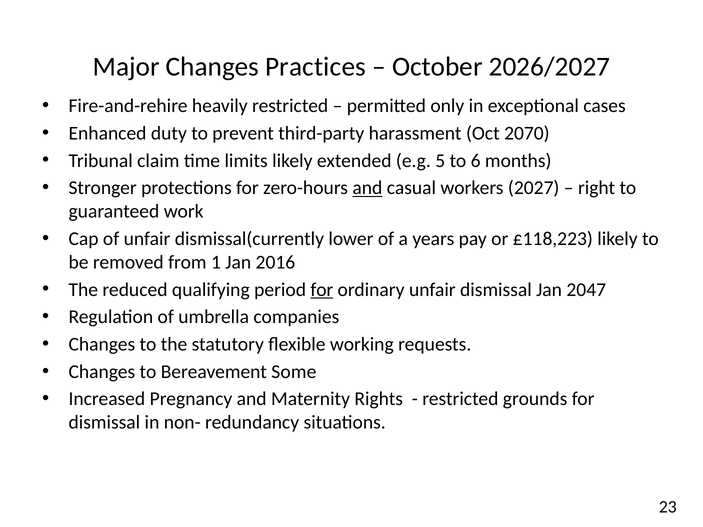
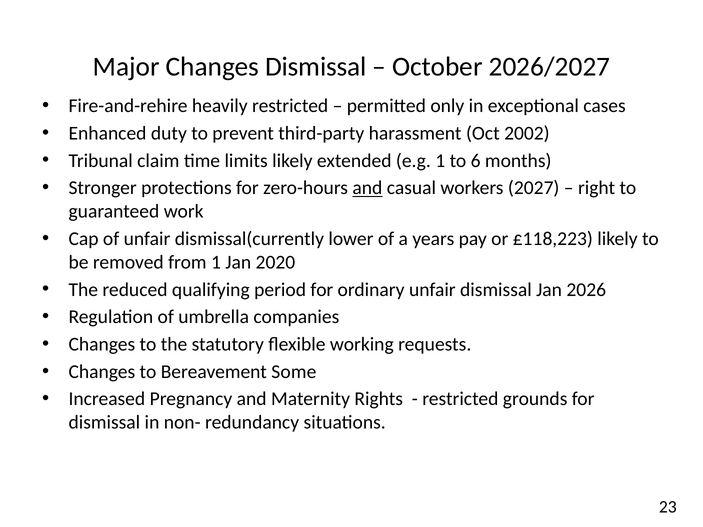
Changes Practices: Practices -> Dismissal (316, 67)
2070: 2070 -> 2002 (527, 133)
e.g 5: 5 -> 1 (440, 161)
2016: 2016 -> 2020 (275, 262)
for underline: present -> none (322, 290)
2047: 2047 -> 2026 (586, 290)
